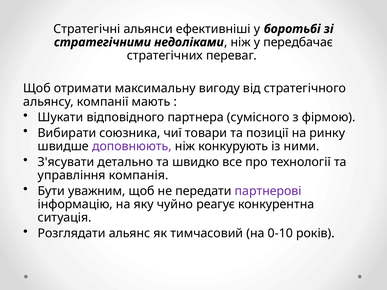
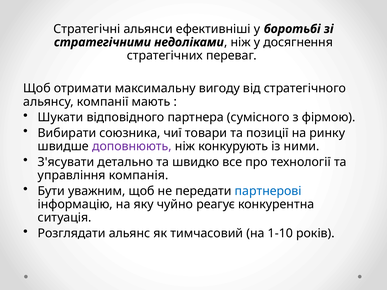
передбачає: передбачає -> досягнення (298, 42)
партнерові colour: purple -> blue (268, 191)
0-10: 0-10 -> 1-10 (280, 234)
